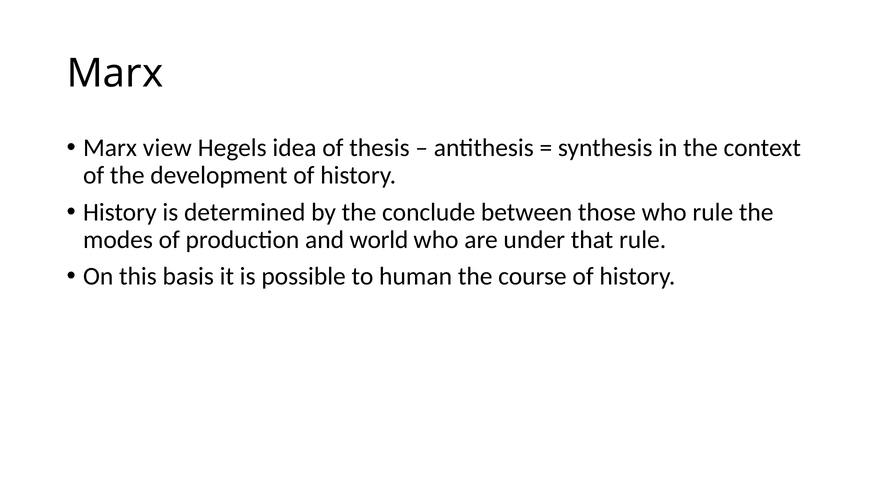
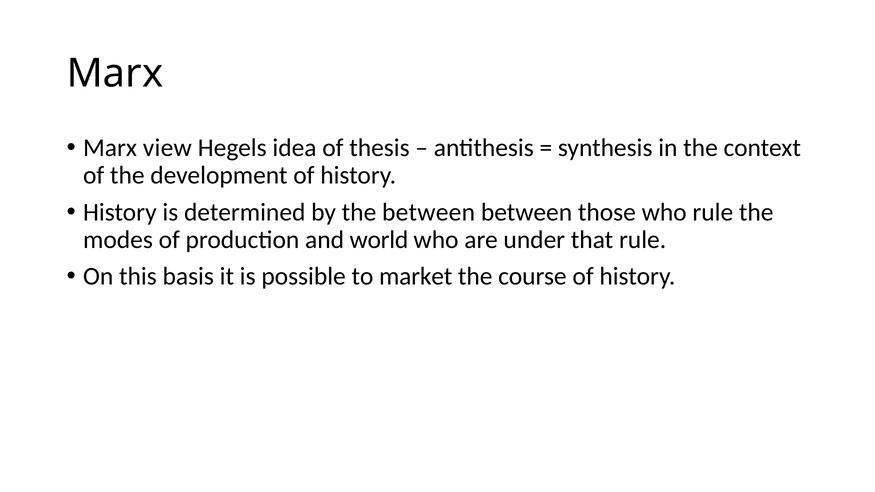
the conclude: conclude -> between (429, 212)
human: human -> market (416, 276)
